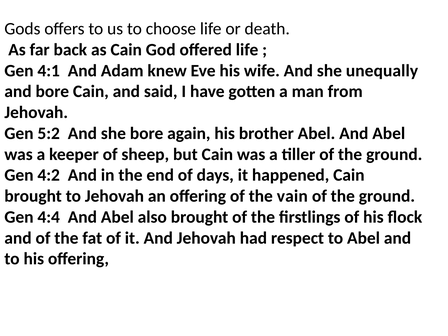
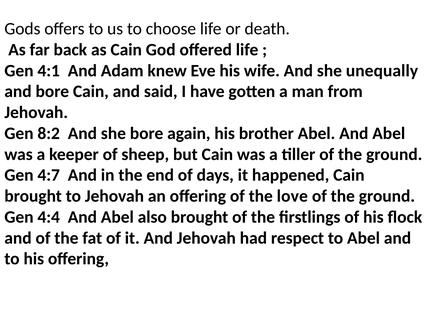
5:2: 5:2 -> 8:2 (49, 133)
4:2: 4:2 -> 4:7 (49, 175)
vain: vain -> love (292, 196)
